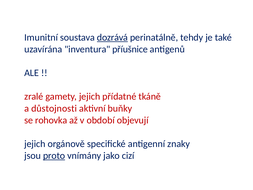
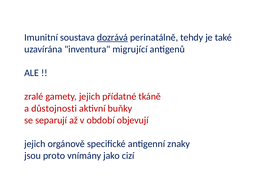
příušnice: příušnice -> migrující (130, 49)
rohovka: rohovka -> separují (51, 120)
proto underline: present -> none (54, 155)
